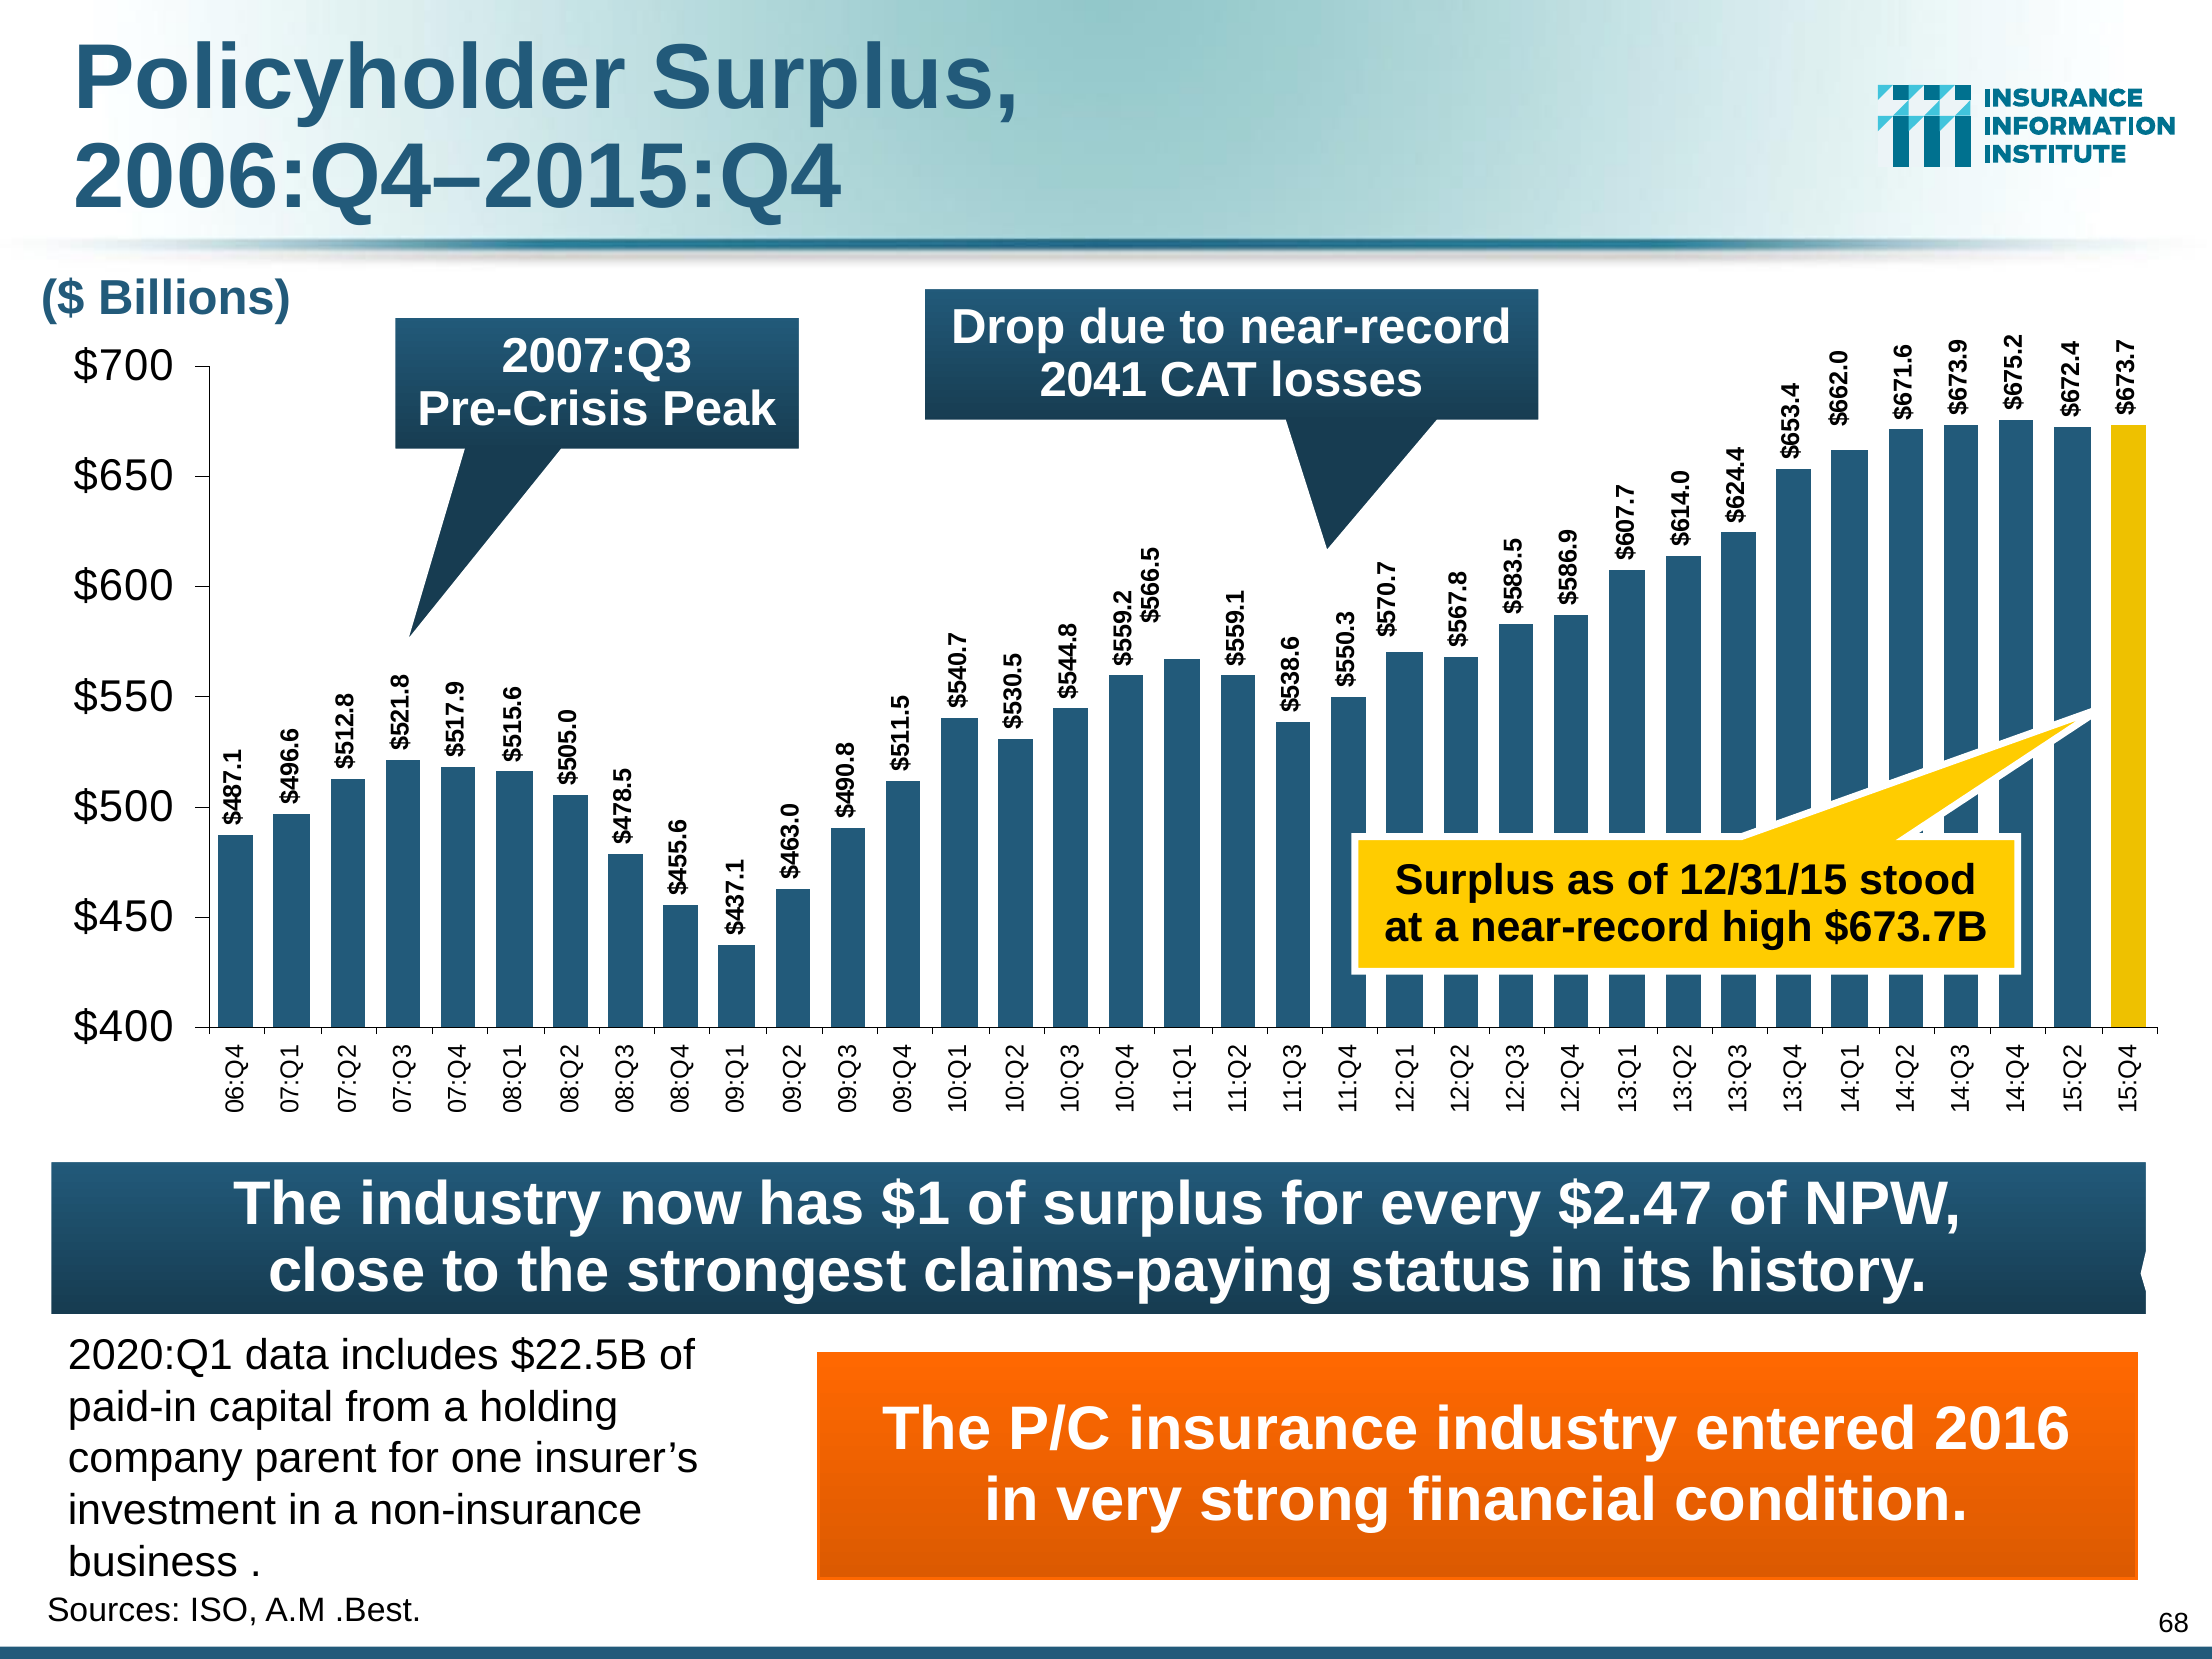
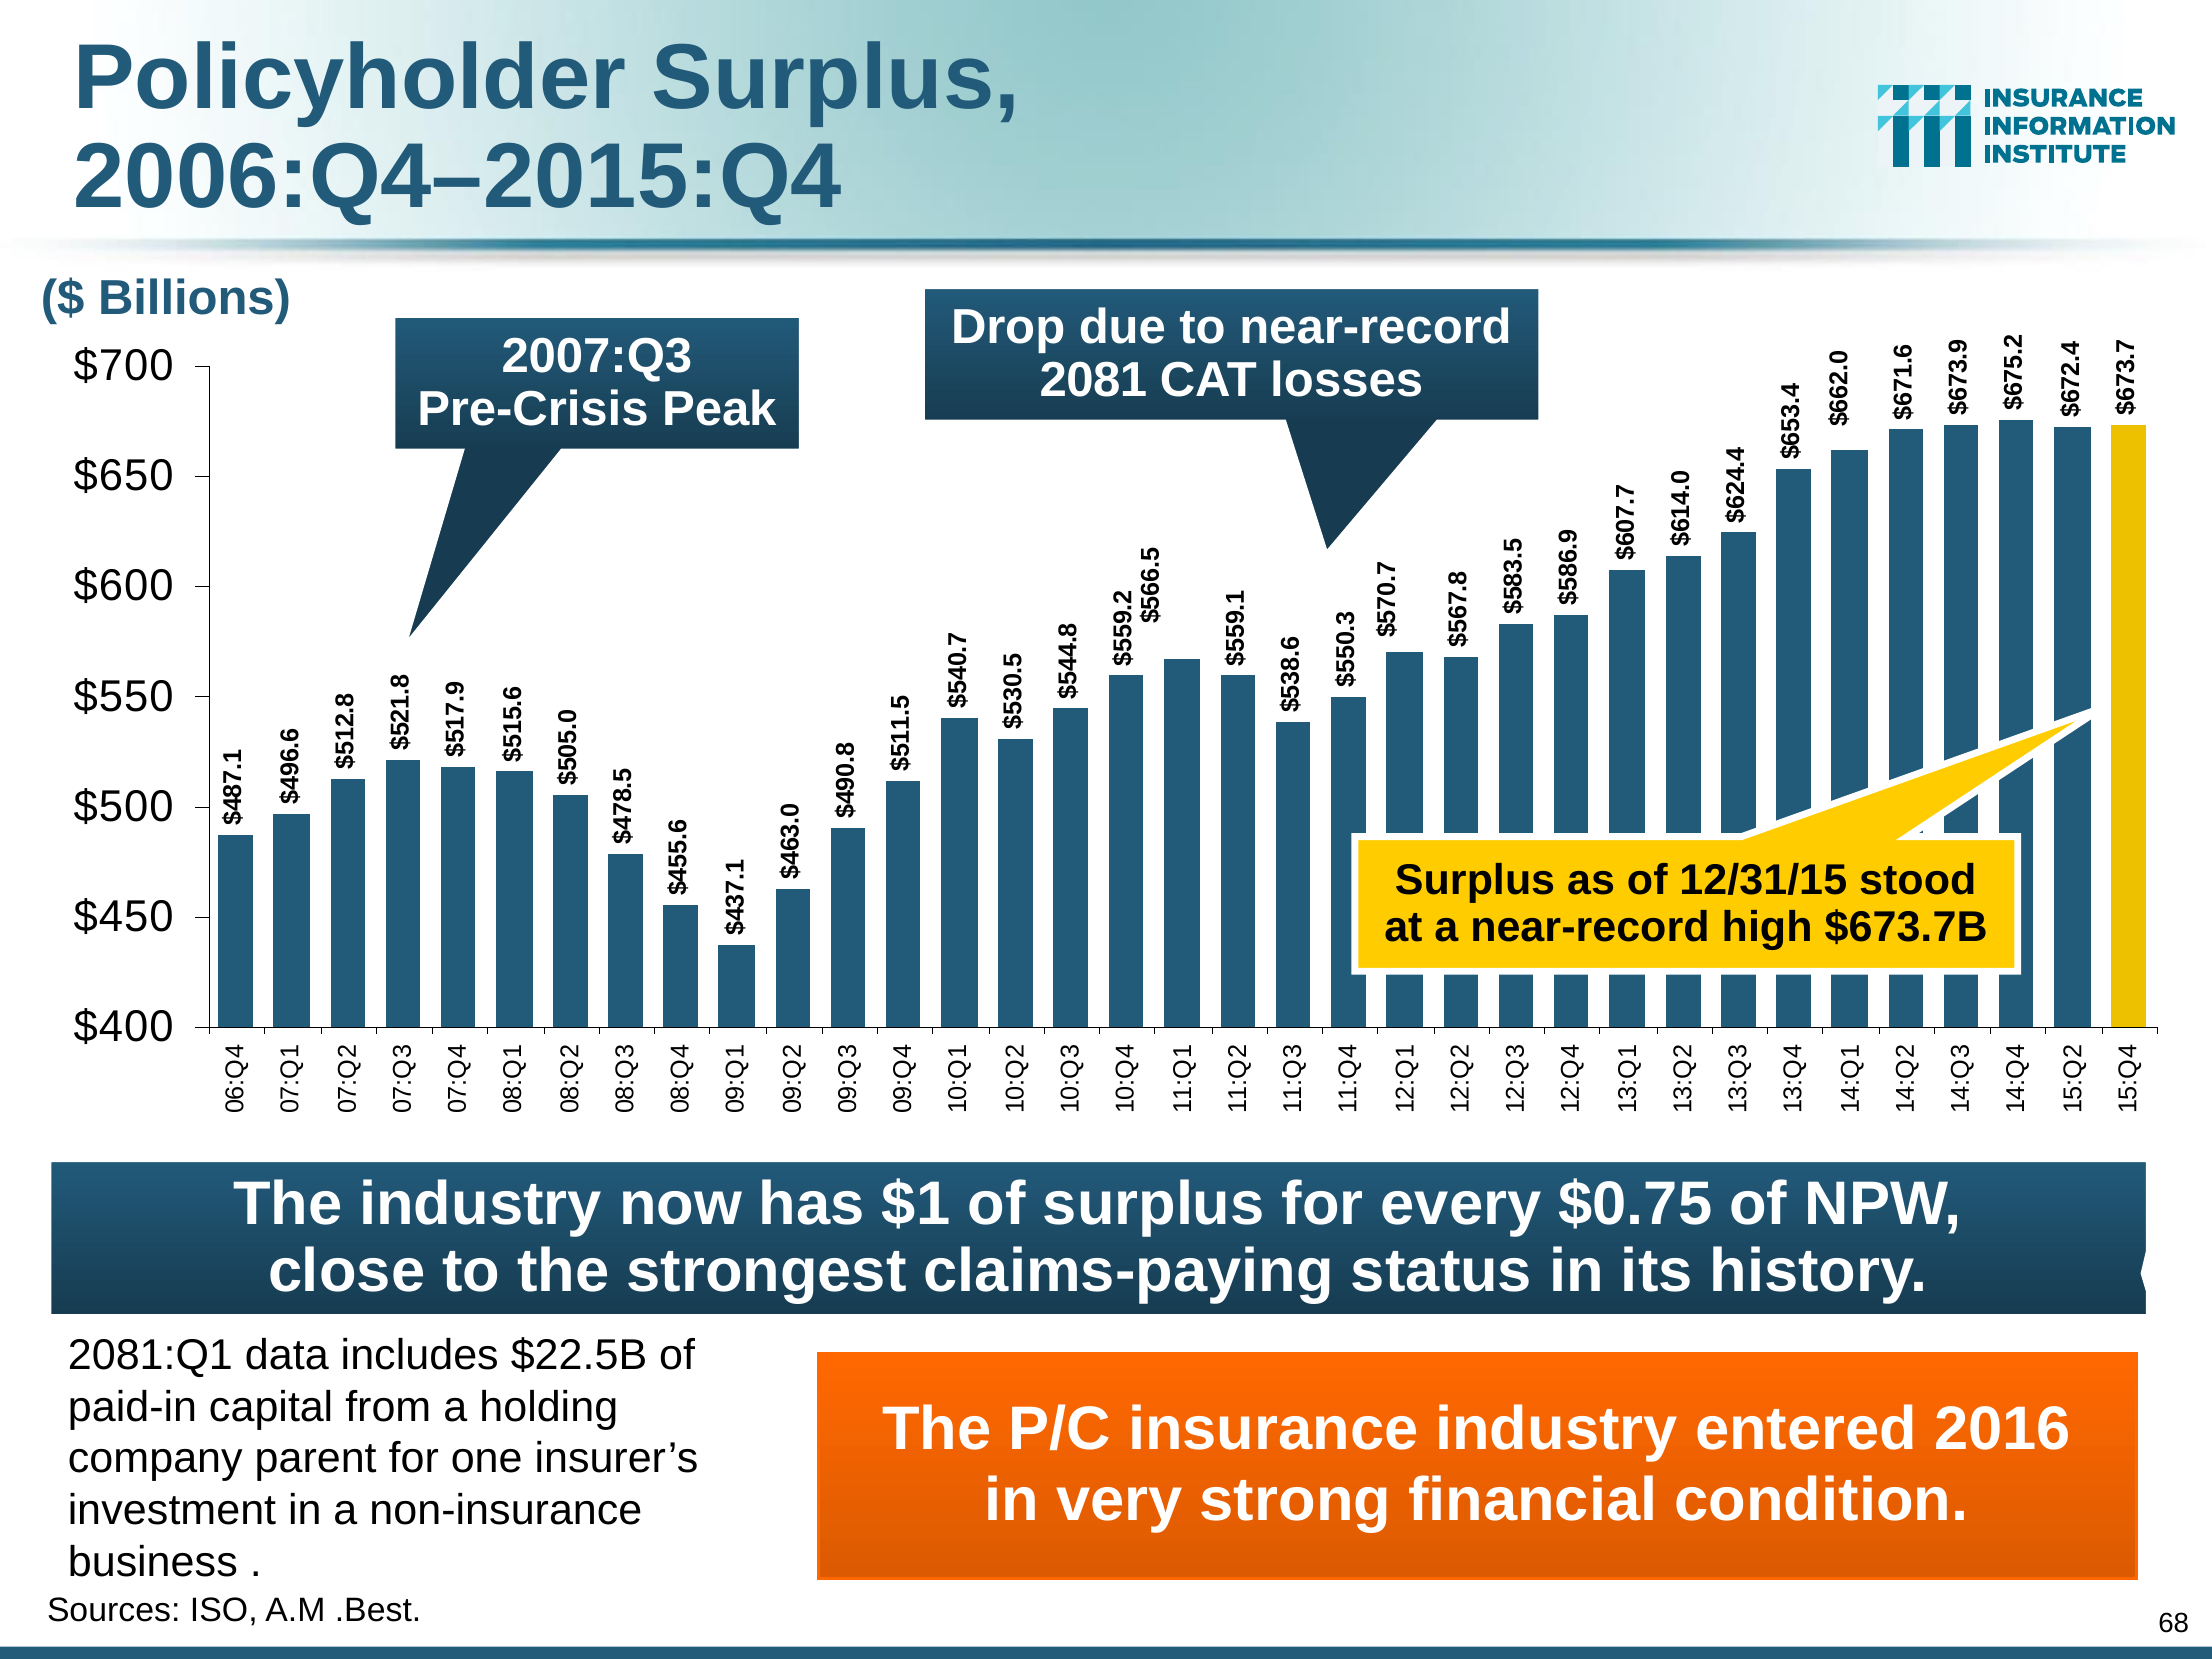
2041: 2041 -> 2081 (1093, 381)
$2.47: $2.47 -> $0.75 (1635, 1205)
2020:Q1: 2020:Q1 -> 2081:Q1 (150, 1356)
